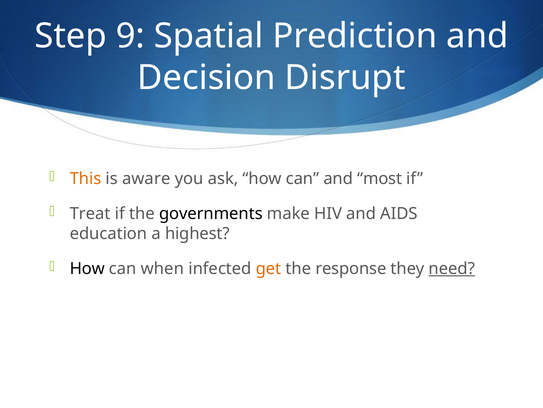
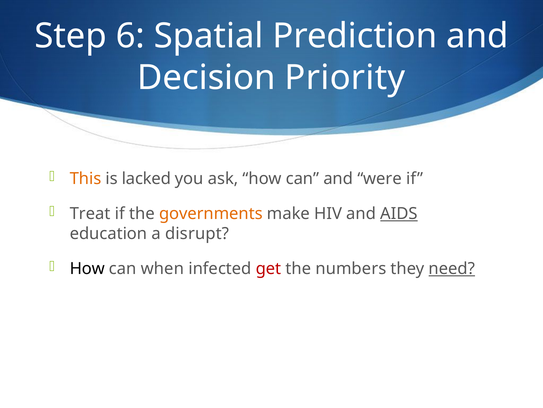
9: 9 -> 6 (130, 36)
Disrupt: Disrupt -> Priority (345, 78)
aware: aware -> lacked (146, 178)
most: most -> were (380, 178)
governments colour: black -> orange (211, 213)
AIDS underline: none -> present (399, 213)
highest: highest -> disrupt (197, 233)
get colour: orange -> red (269, 268)
response: response -> numbers (351, 268)
